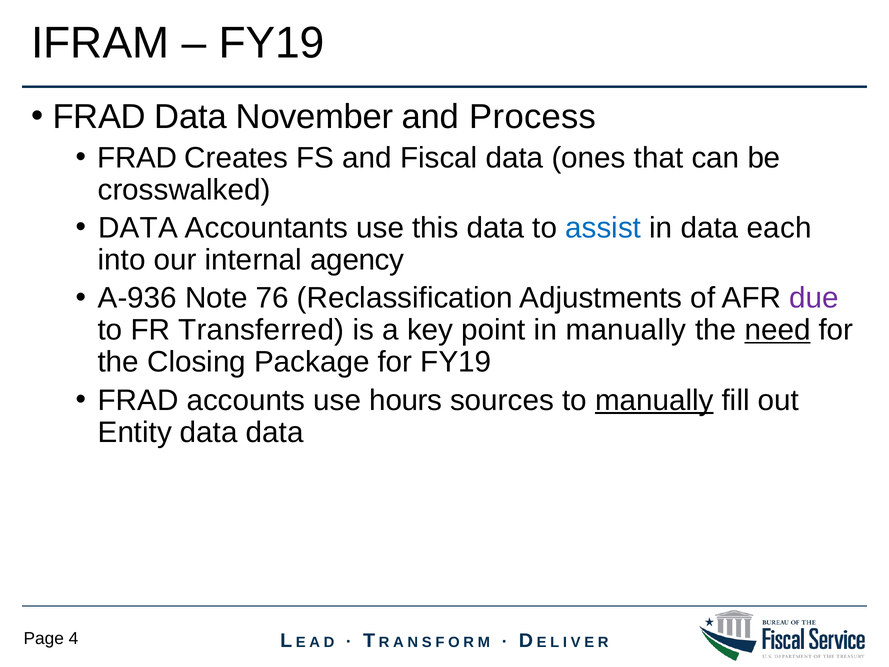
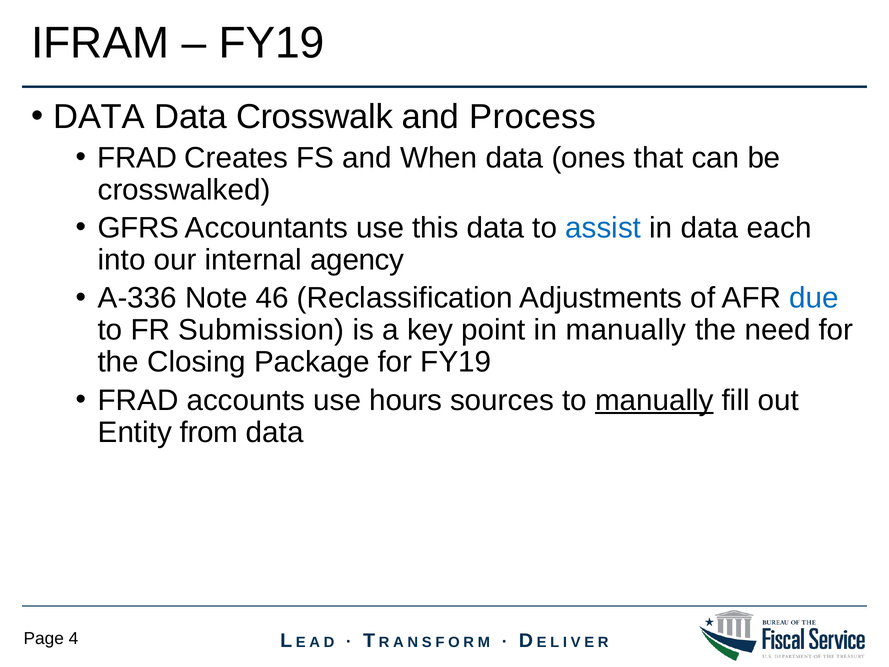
FRAD: FRAD -> DATA (99, 117)
November: November -> Crosswalk (315, 117)
Fiscal: Fiscal -> When (439, 158)
DATA: DATA -> GFRS (138, 228)
A-936: A-936 -> A-336 (137, 298)
76: 76 -> 46 (272, 298)
due colour: purple -> blue (814, 298)
Transferred: Transferred -> Submission (261, 330)
need underline: present -> none (778, 330)
Entity data: data -> from (209, 432)
